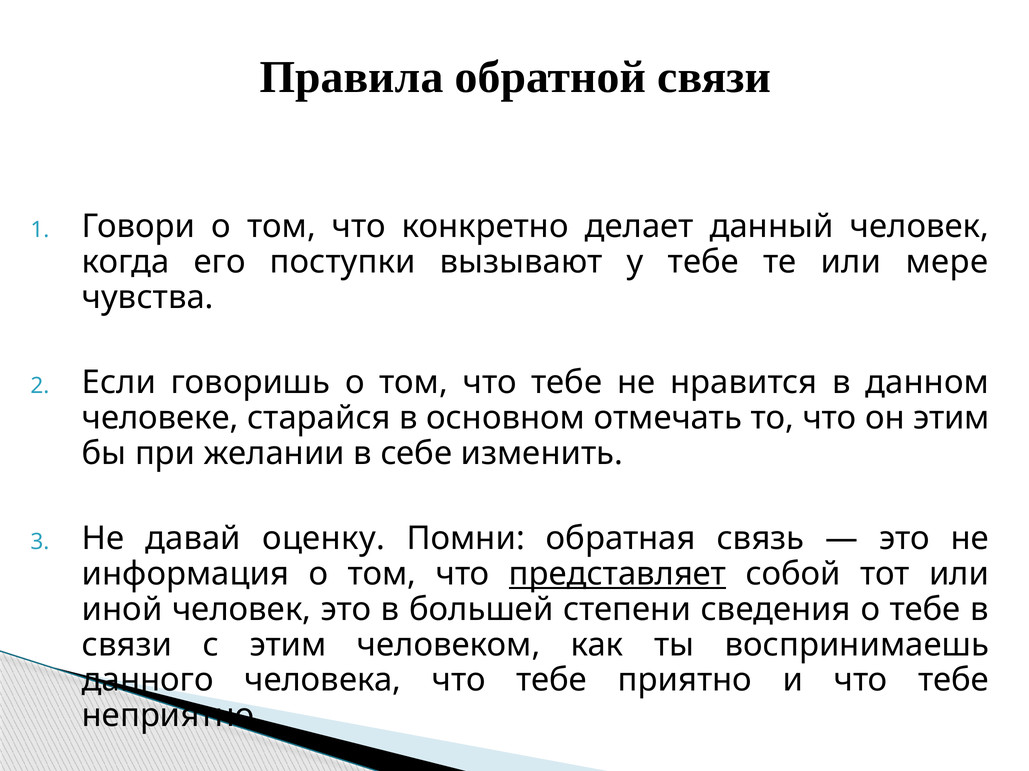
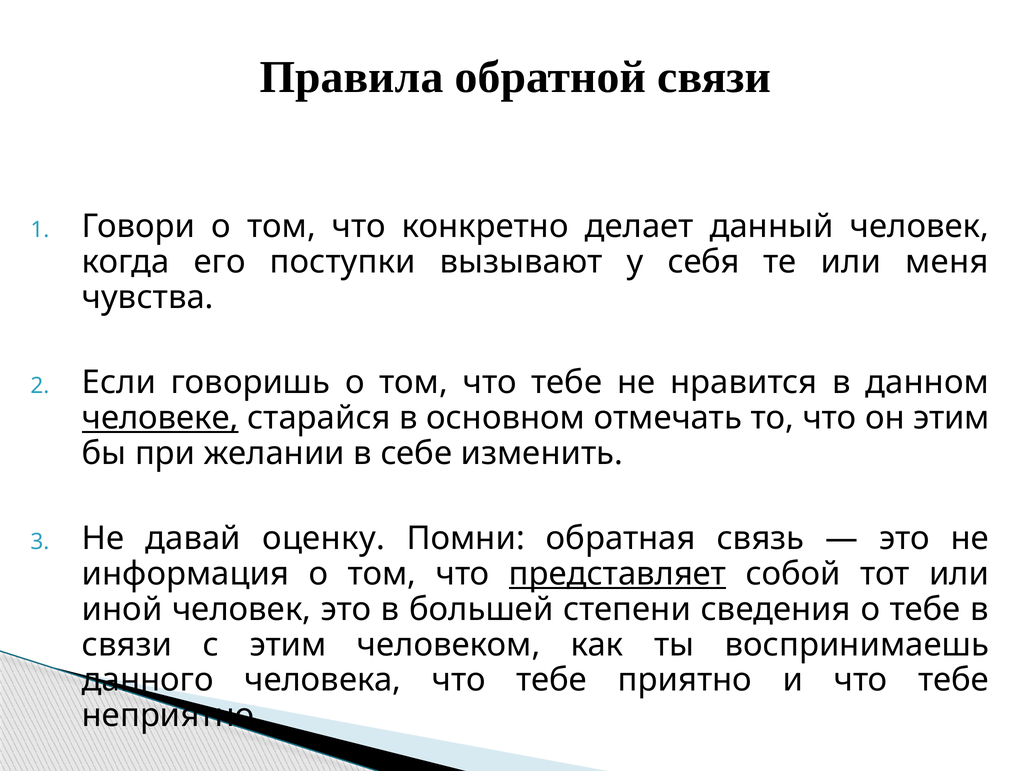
у тебе: тебе -> себя (704, 262)
мере: мере -> меня (947, 262)
человеке underline: none -> present (160, 418)
